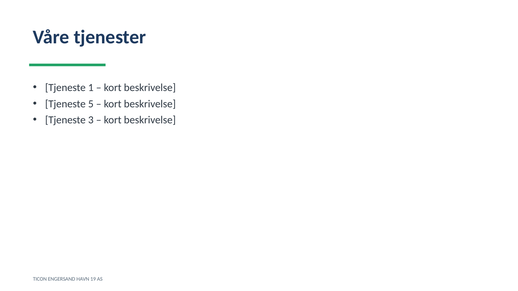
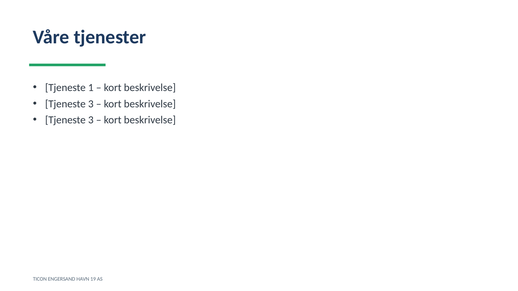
5: 5 -> 3 (91, 104)
